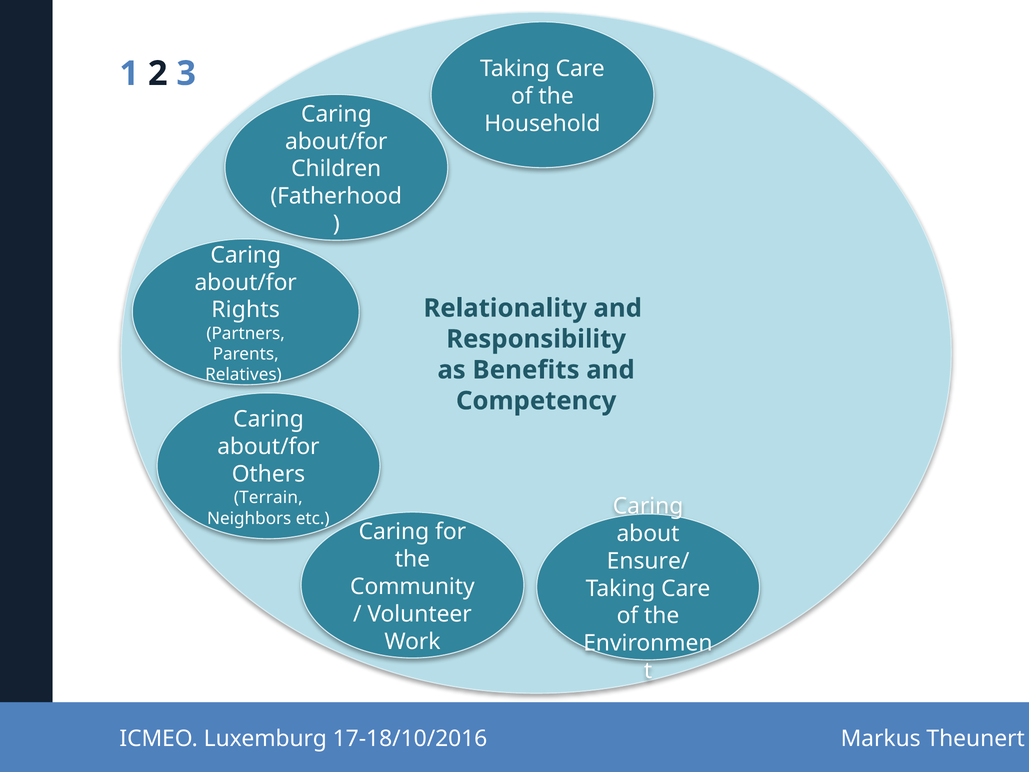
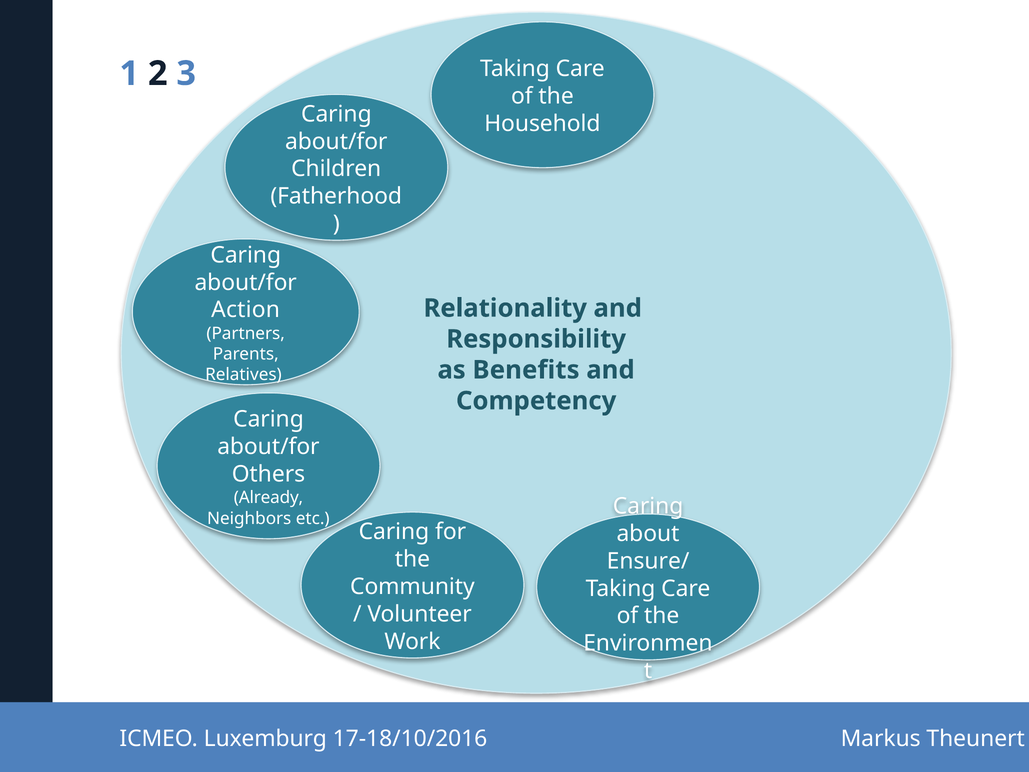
Rights: Rights -> Action (246, 310)
Terrain: Terrain -> Already (268, 498)
